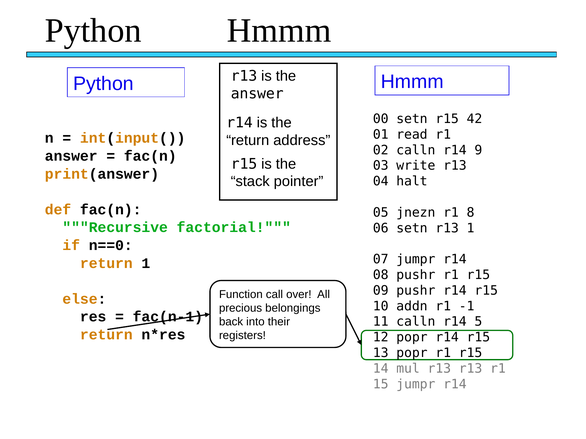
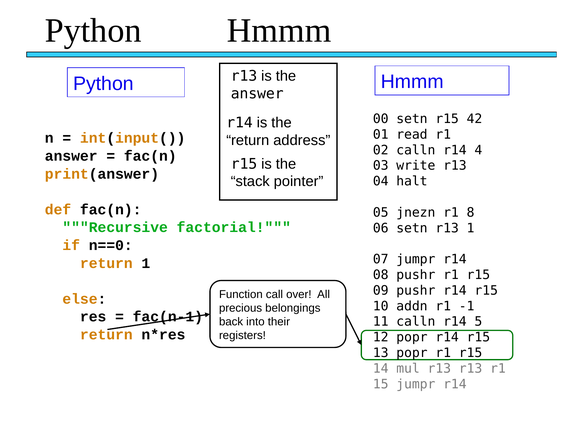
9: 9 -> 4 (478, 150)
